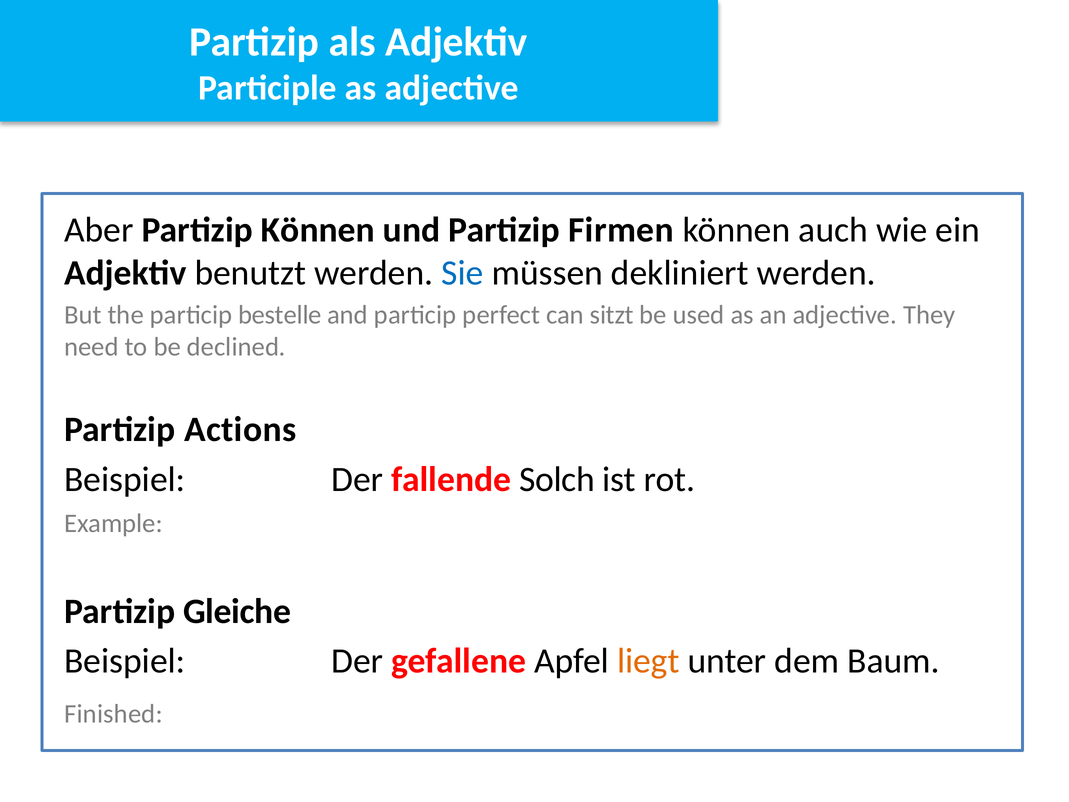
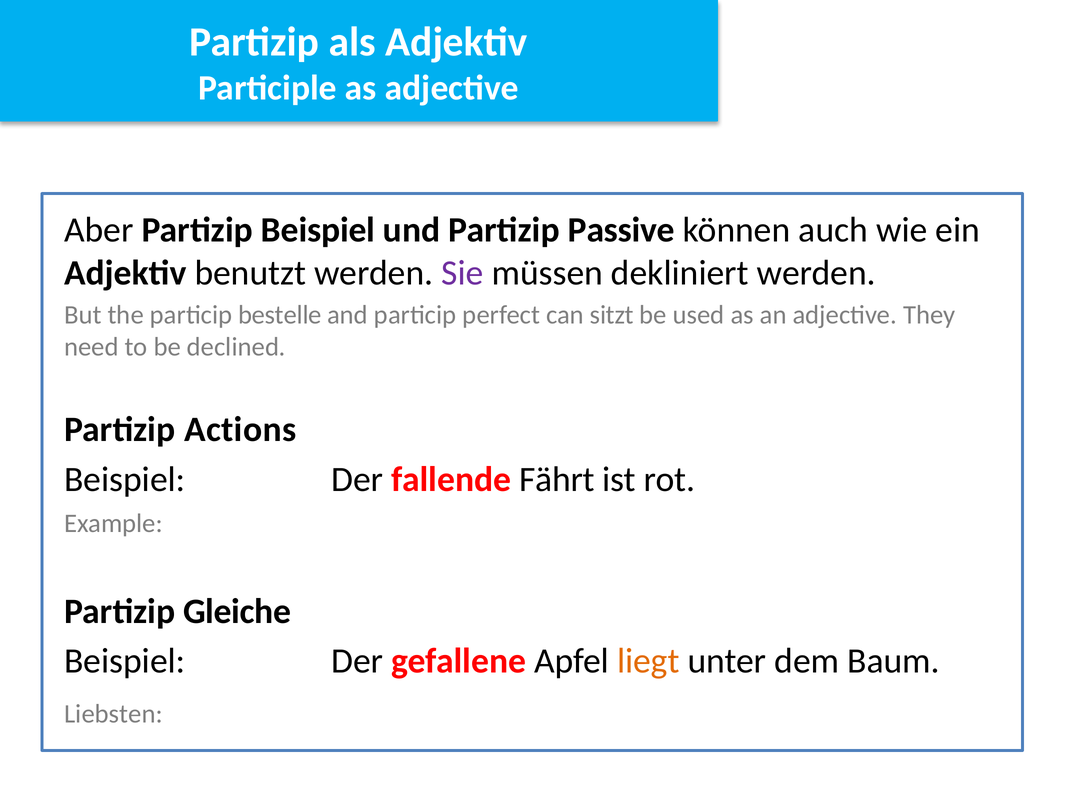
Partizip Können: Können -> Beispiel (318, 230)
Firmen: Firmen -> Passive (621, 230)
Sie colour: blue -> purple (462, 273)
Solch: Solch -> Fährt (557, 479)
Finished: Finished -> Liebsten (114, 714)
